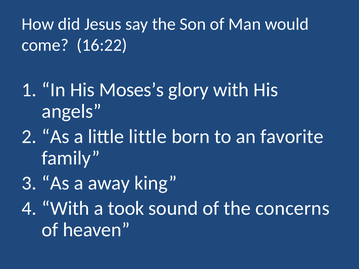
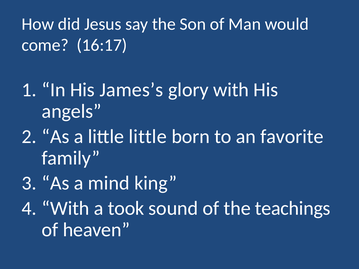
16:22: 16:22 -> 16:17 (102, 45)
Moses’s: Moses’s -> James’s (131, 90)
away: away -> mind (109, 183)
concerns: concerns -> teachings (293, 208)
